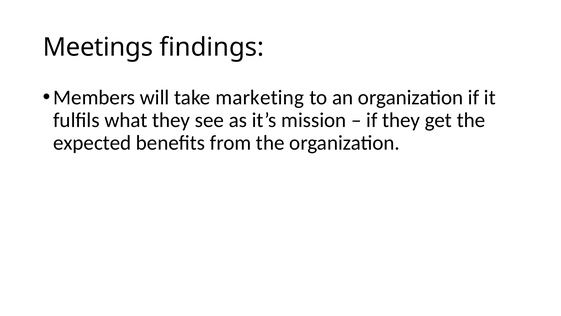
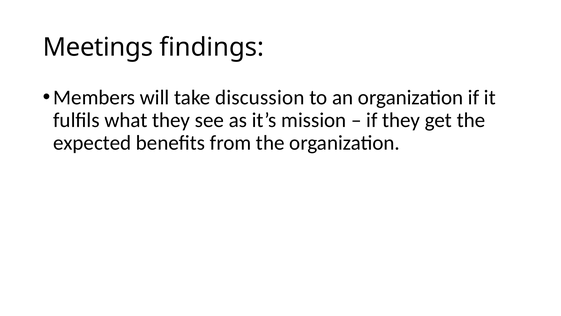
marketing: marketing -> discussion (260, 97)
